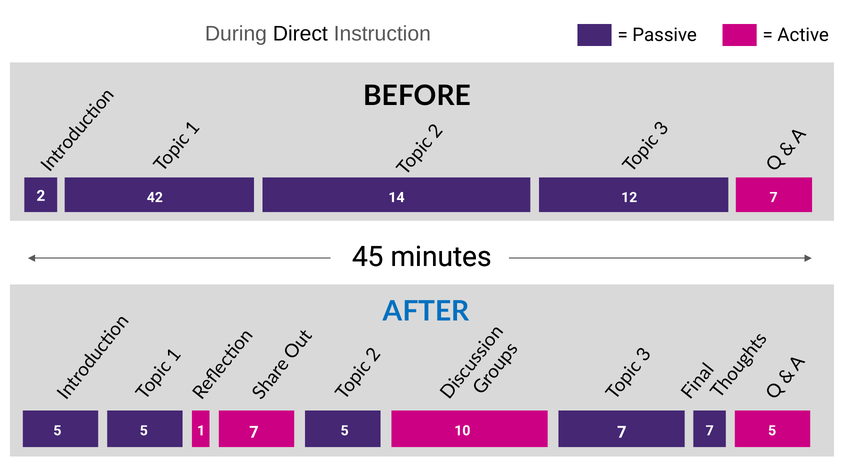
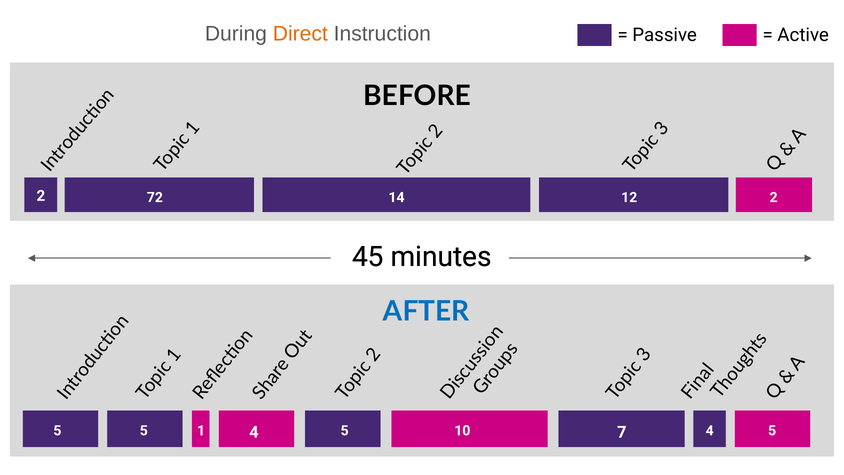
Direct colour: black -> orange (300, 34)
42: 42 -> 72 (155, 197)
14 7: 7 -> 2 (774, 197)
7: 7 -> 4 (254, 432)
7: 7 -> 4 (710, 430)
